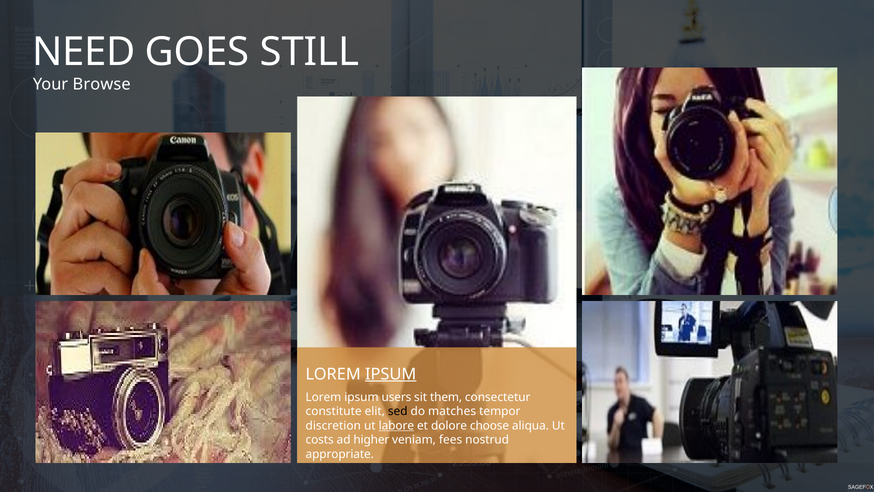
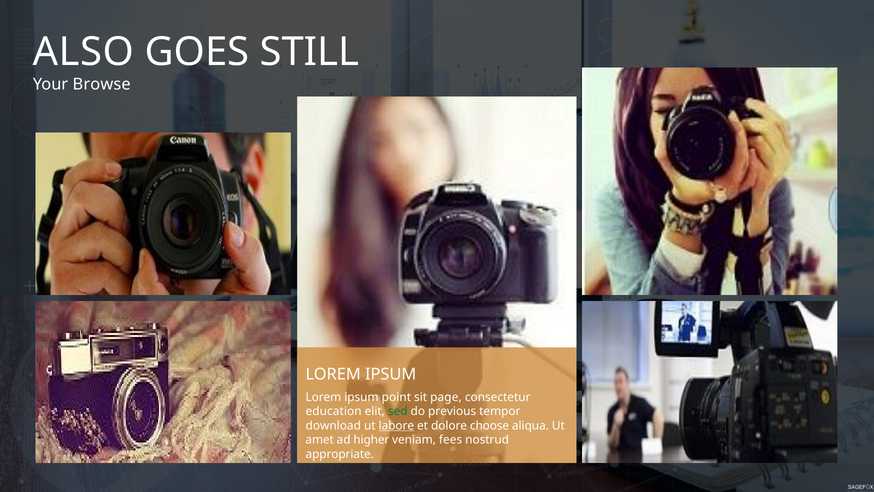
NEED: NEED -> ALSO (83, 52)
IPSUM underline: present -> none (391, 374)
users: users -> point (396, 397)
them: them -> page (446, 397)
constitute: constitute -> education (334, 411)
sed colour: black -> green (398, 411)
matches: matches -> previous (452, 411)
discretion: discretion -> download (333, 425)
costs: costs -> amet (320, 440)
